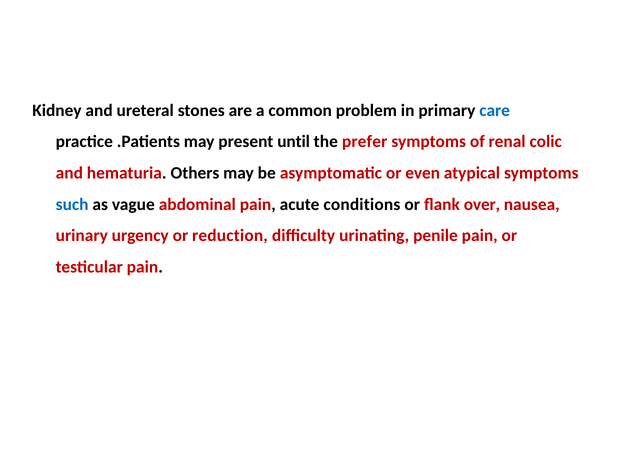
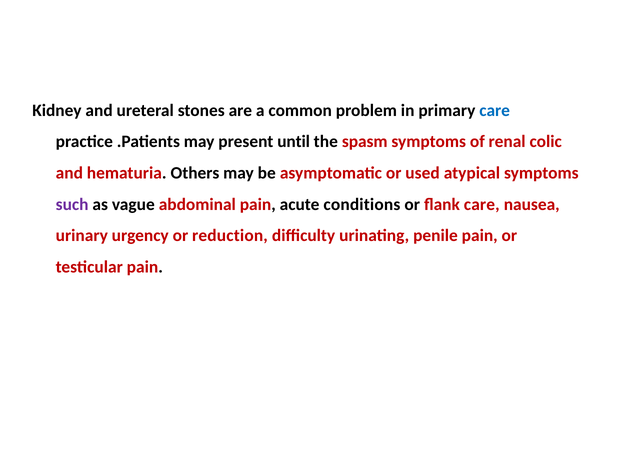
prefer: prefer -> spasm (365, 142)
even: even -> used (423, 173)
such colour: blue -> purple (72, 204)
flank over: over -> care (482, 204)
